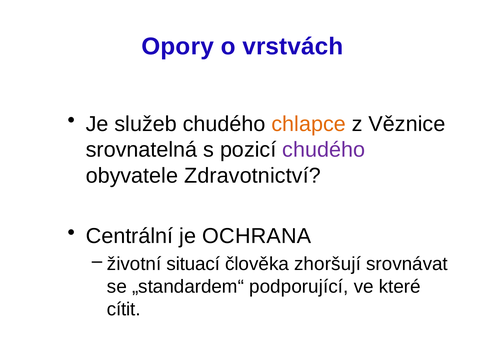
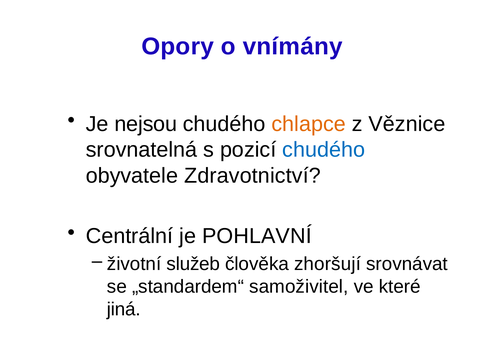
vrstvách: vrstvách -> vnímány (293, 47)
služeb: služeb -> nejsou (146, 124)
chudého colour: purple -> blue (324, 150)
OCHRANA: OCHRANA -> POHLAVNÍ (257, 236)
situací: situací -> služeb (193, 264)
podporující: podporující -> samoživitel (299, 287)
cítit: cítit -> jiná (124, 309)
